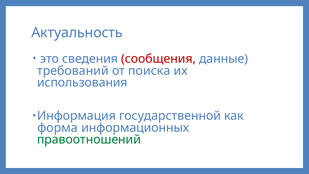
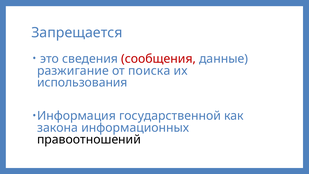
Актуальность: Актуальность -> Запрещается (77, 33)
требований: требований -> разжигание (73, 71)
форма: форма -> закона (58, 128)
правоотношений colour: green -> black (89, 140)
